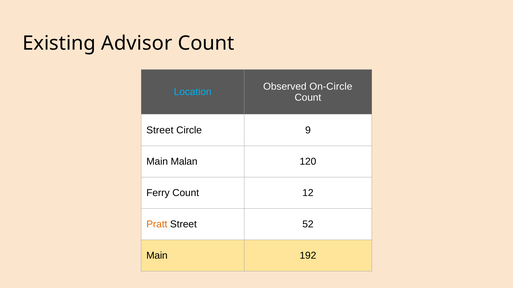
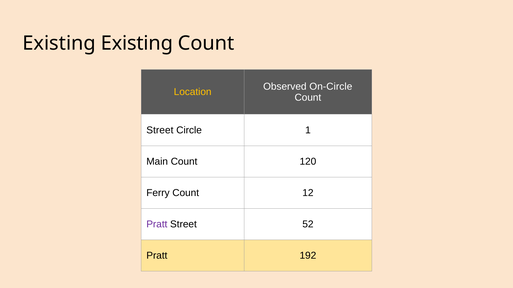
Existing Advisor: Advisor -> Existing (137, 43)
Location colour: light blue -> yellow (193, 92)
9: 9 -> 1 (308, 130)
Main Malan: Malan -> Count (184, 162)
Pratt colour: orange -> purple (157, 225)
Main: Main -> Pratt (157, 256)
